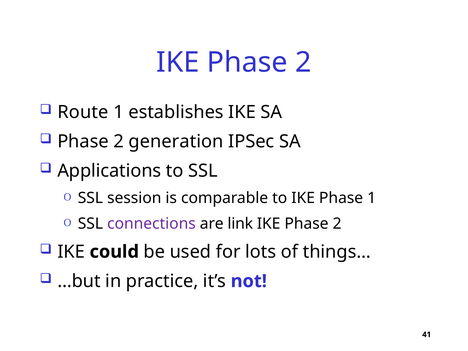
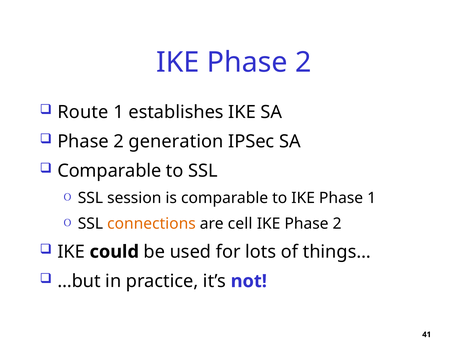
Applications: Applications -> Comparable (109, 171)
connections colour: purple -> orange (151, 224)
link: link -> cell (240, 224)
